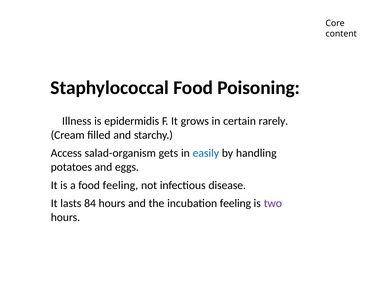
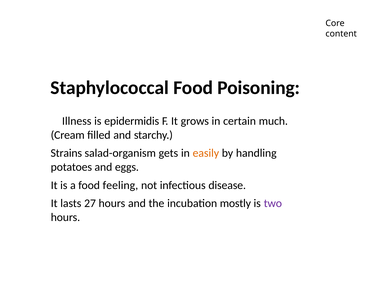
rarely: rarely -> much (273, 121)
Access: Access -> Strains (66, 153)
easily colour: blue -> orange (206, 153)
84: 84 -> 27 (90, 203)
incubation feeling: feeling -> mostly (235, 203)
